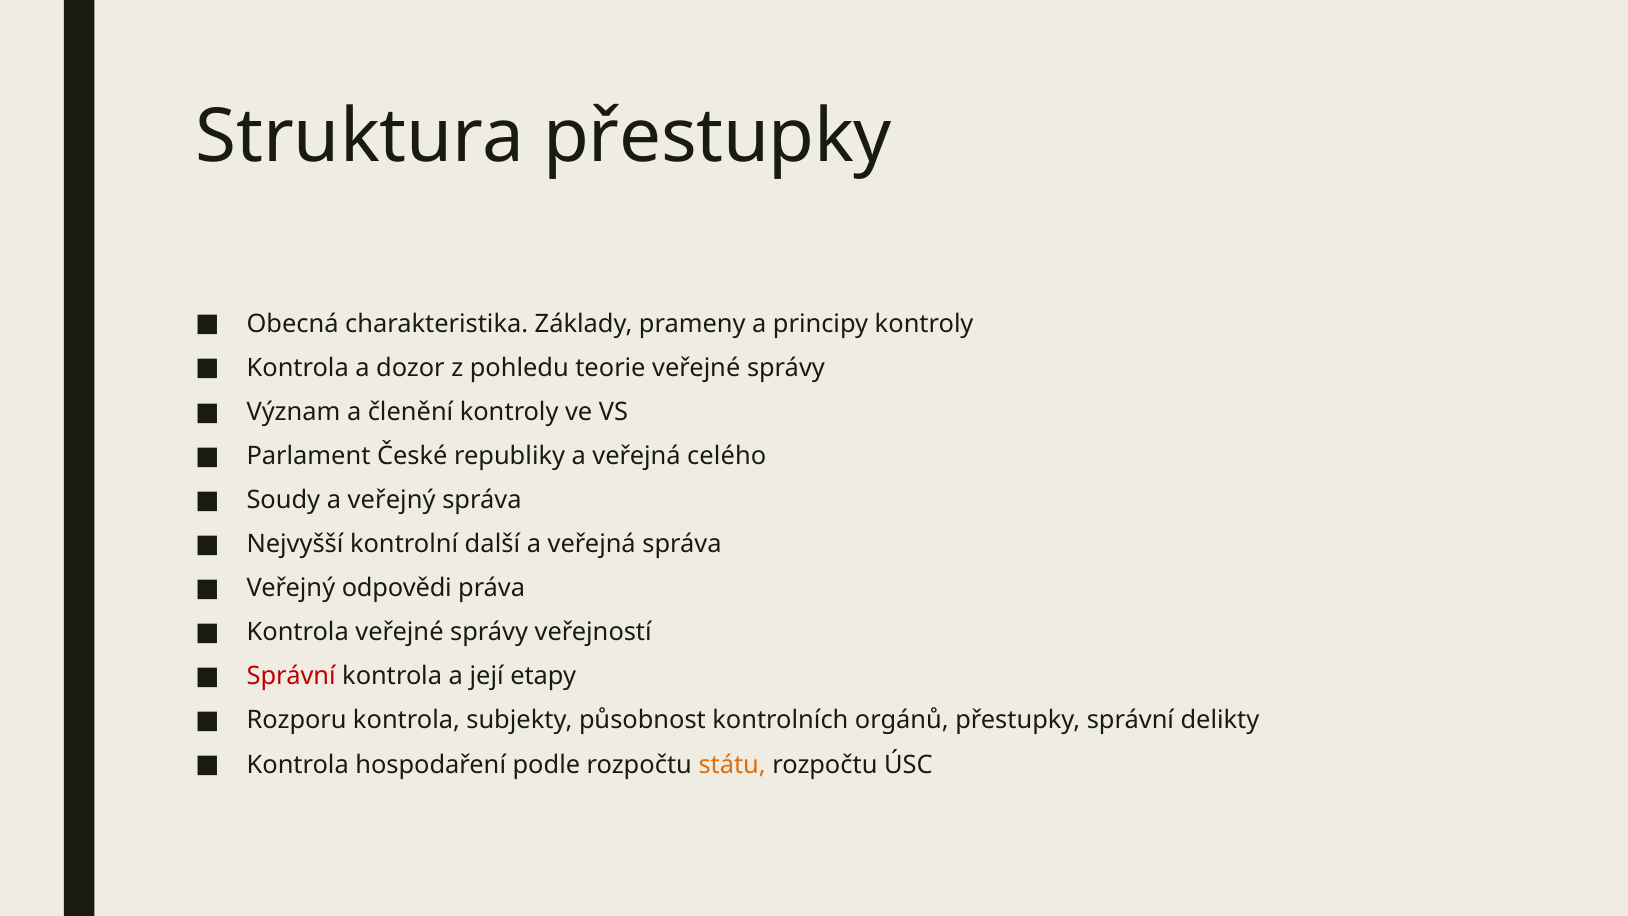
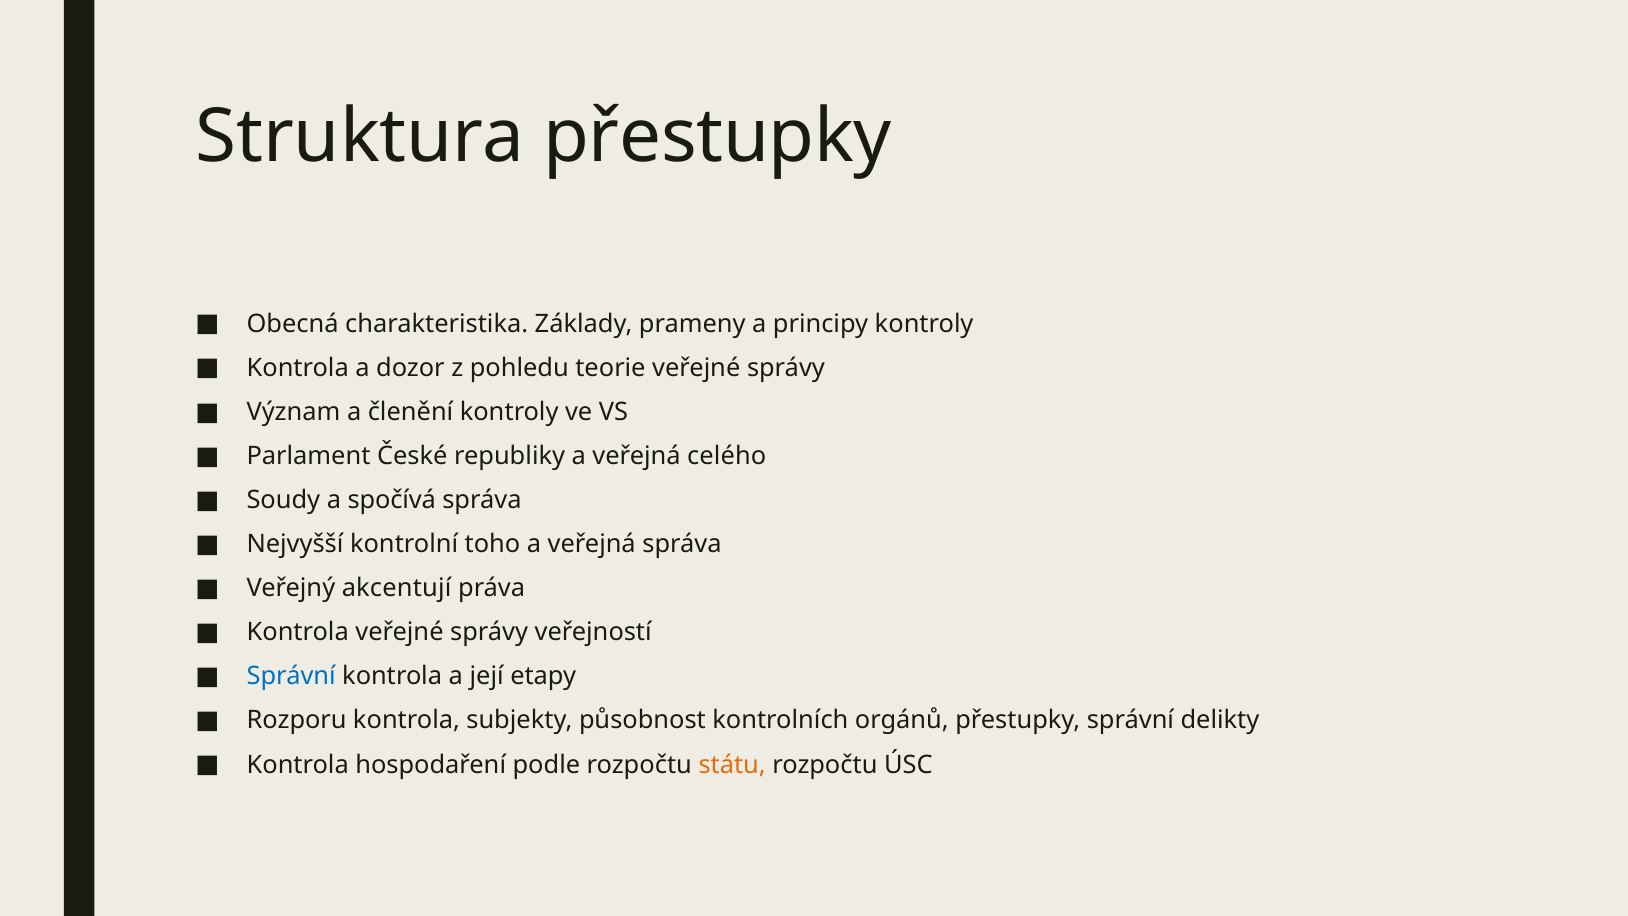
a veřejný: veřejný -> spočívá (392, 500)
další: další -> toho (493, 544)
odpovědi: odpovědi -> akcentují (397, 588)
Správní colour: red -> blue (291, 676)
